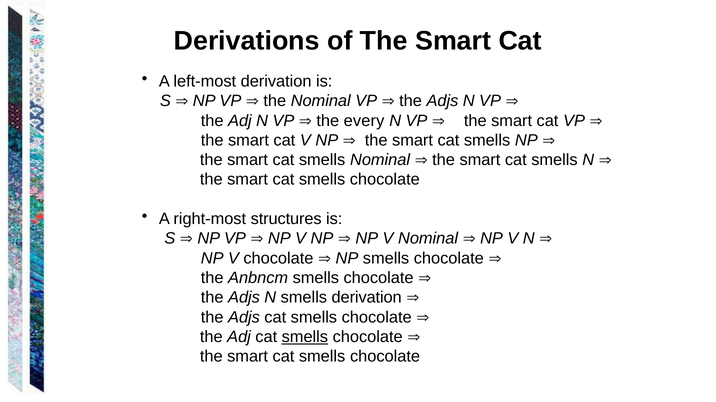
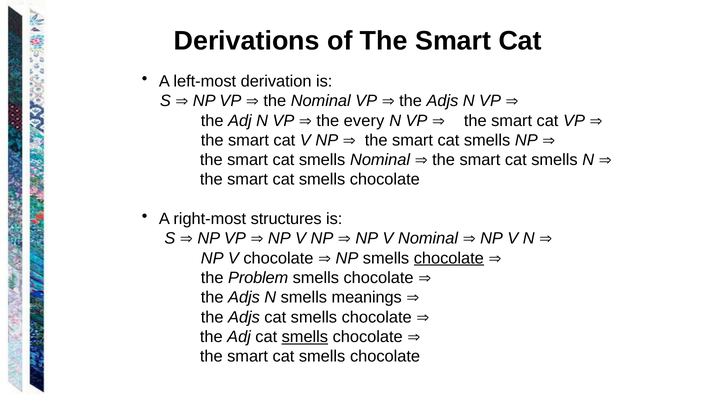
chocolate underline: none -> present (449, 259)
Anbncm: Anbncm -> Problem (258, 278)
smells derivation: derivation -> meanings (367, 298)
